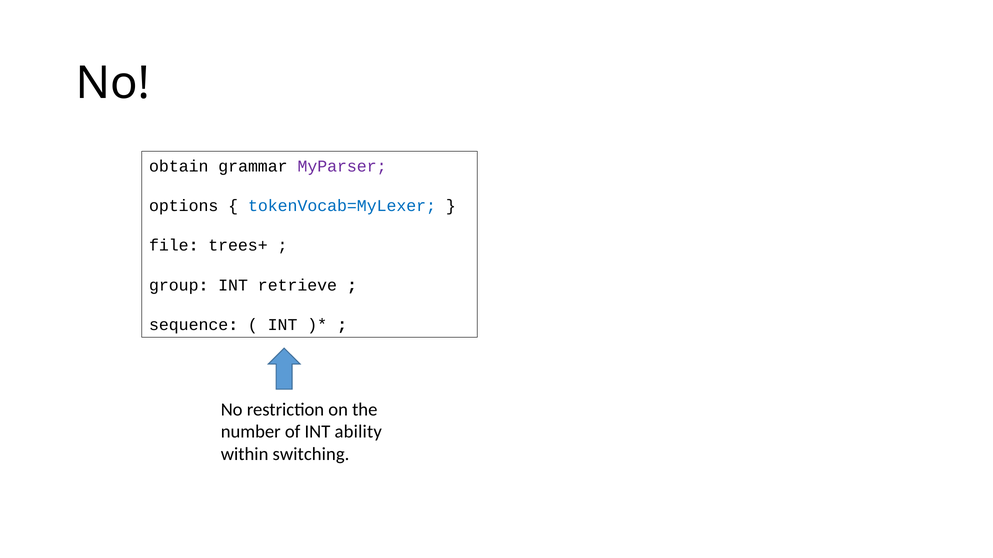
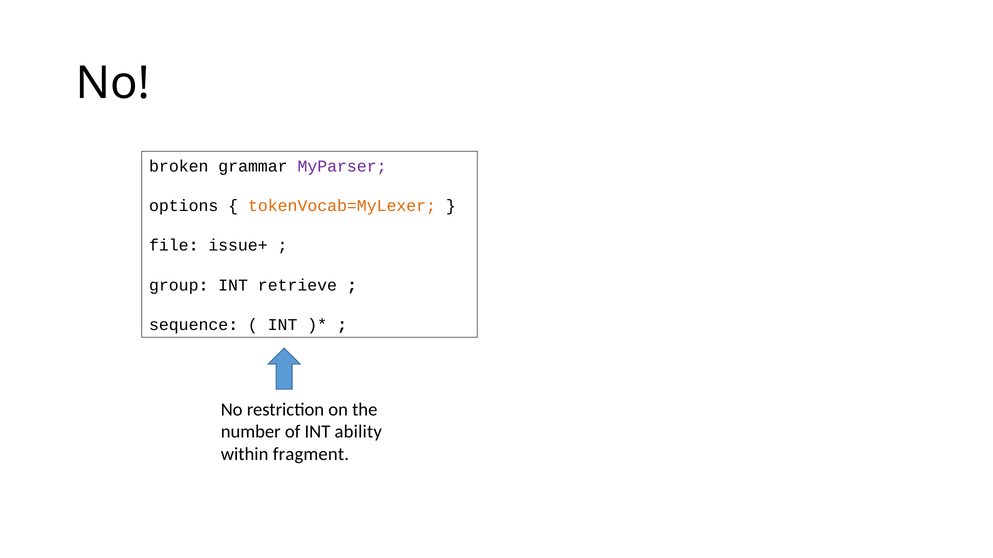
obtain: obtain -> broken (179, 166)
tokenVocab=MyLexer colour: blue -> orange (342, 206)
trees+: trees+ -> issue+ (238, 246)
switching: switching -> fragment (311, 455)
